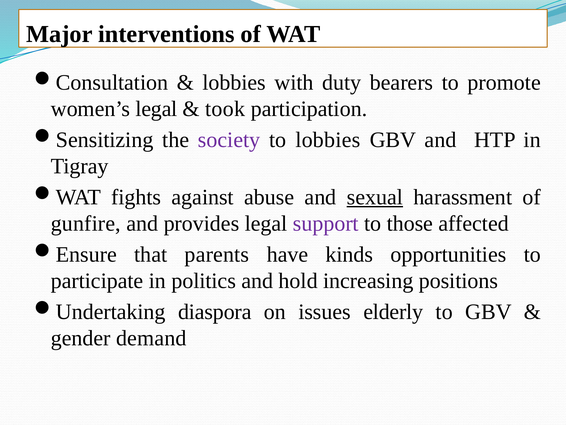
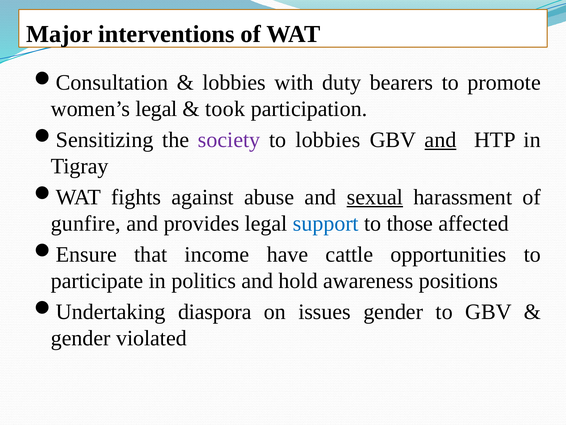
and underline: none -> present (440, 140)
support colour: purple -> blue (326, 223)
parents: parents -> income (217, 254)
kinds: kinds -> cattle (349, 254)
increasing: increasing -> awareness (368, 281)
issues elderly: elderly -> gender (393, 311)
demand: demand -> violated (151, 338)
